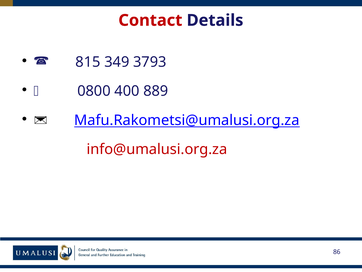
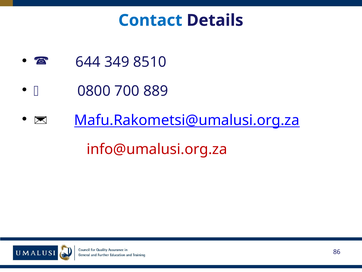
Contact colour: red -> blue (150, 20)
815: 815 -> 644 (88, 62)
3793: 3793 -> 8510 (150, 62)
400: 400 -> 700 (127, 91)
